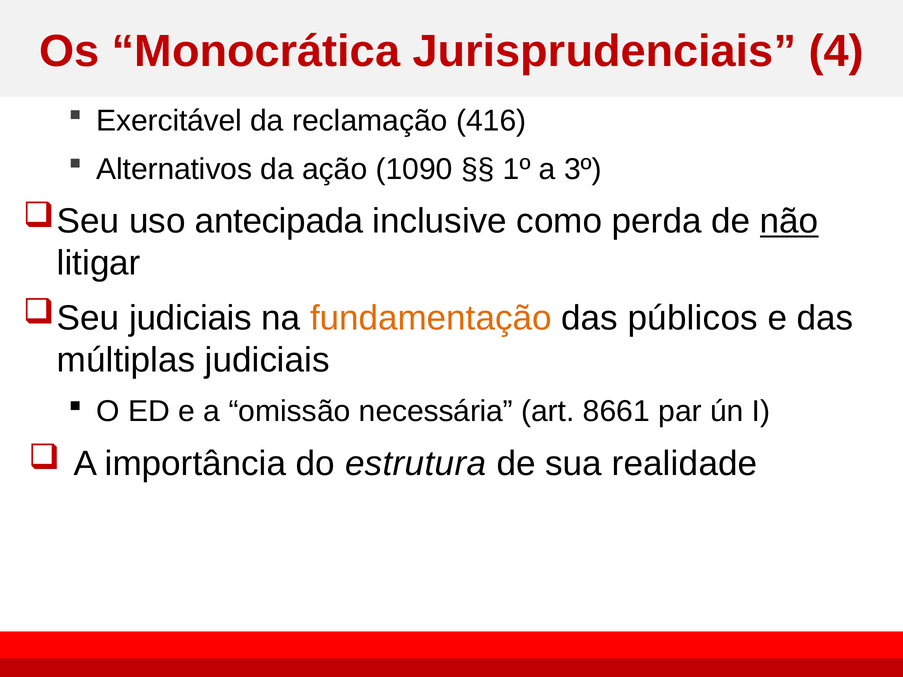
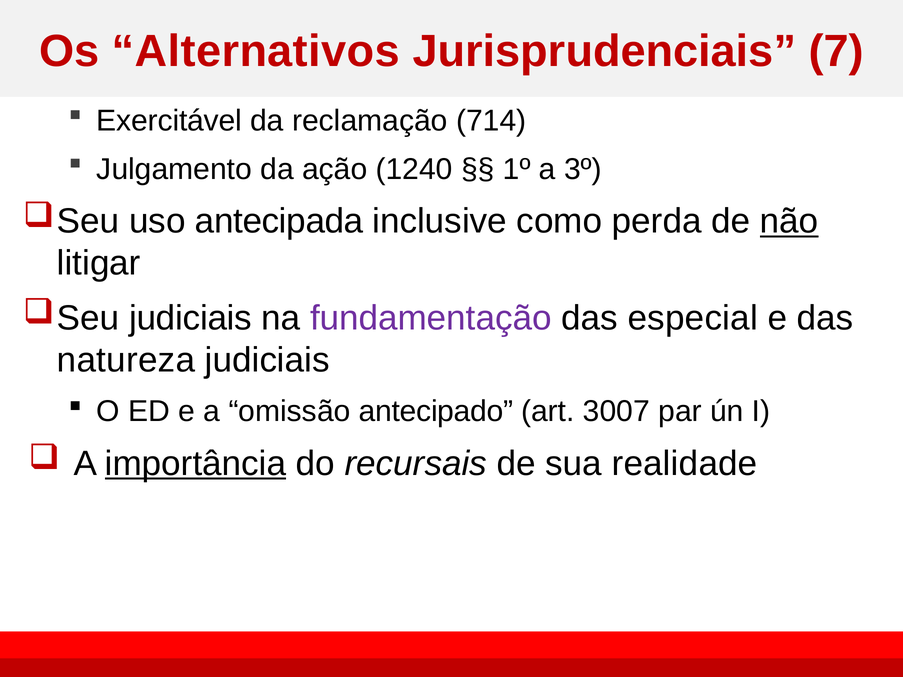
Monocrática: Monocrática -> Alternativos (256, 52)
4: 4 -> 7 (836, 52)
416: 416 -> 714 (491, 121)
Alternativos: Alternativos -> Julgamento (174, 169)
1090: 1090 -> 1240 (414, 169)
fundamentação colour: orange -> purple (431, 318)
públicos: públicos -> especial (693, 318)
múltiplas: múltiplas -> natureza (126, 360)
necessária: necessária -> antecipado (436, 412)
8661: 8661 -> 3007 (616, 412)
importância underline: none -> present (196, 464)
estrutura: estrutura -> recursais (416, 464)
